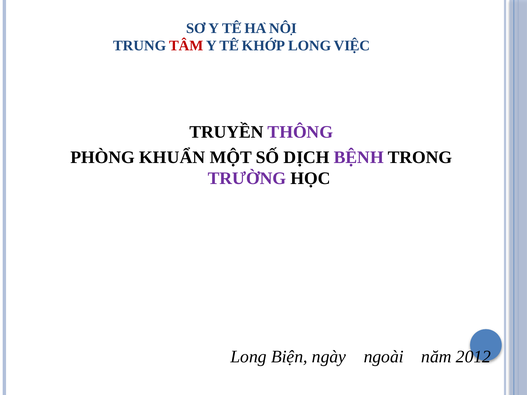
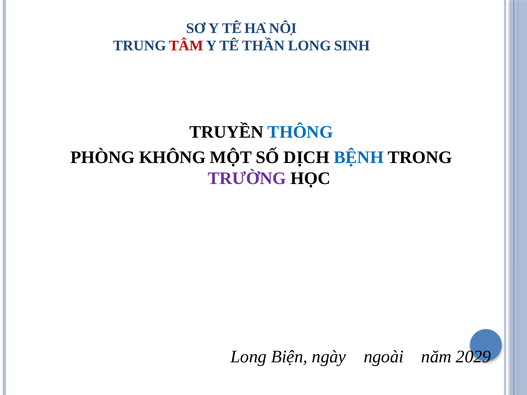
KHỚP: KHỚP -> THẦN (263, 46)
VIỆC: VIỆC -> SINH (352, 46)
THÔNG colour: purple -> blue (300, 132)
KHUẨN: KHUẨN -> KHÔNG (172, 158)
BỆNH colour: purple -> blue (359, 158)
2012: 2012 -> 2029 (473, 357)
